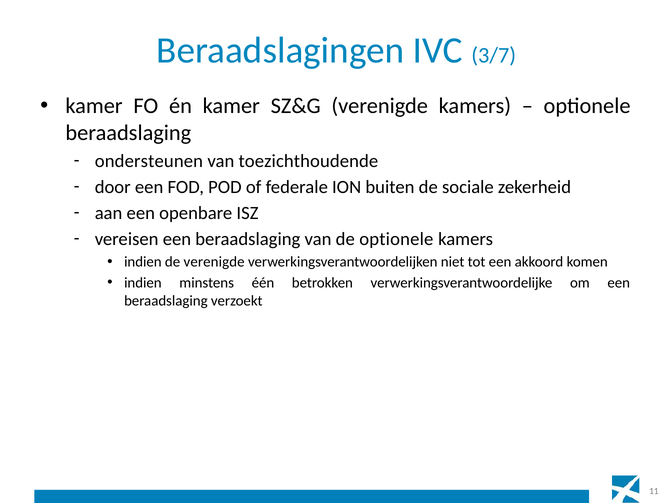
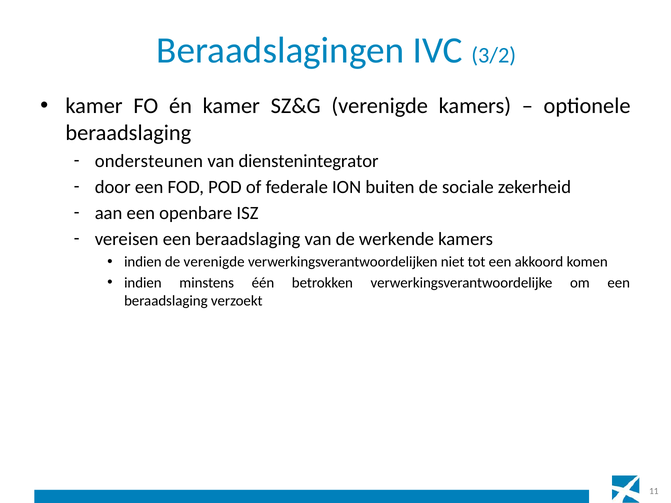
3/7: 3/7 -> 3/2 (494, 55)
toezichthoudende: toezichthoudende -> dienstenintegrator (309, 161)
de optionele: optionele -> werkende (396, 239)
